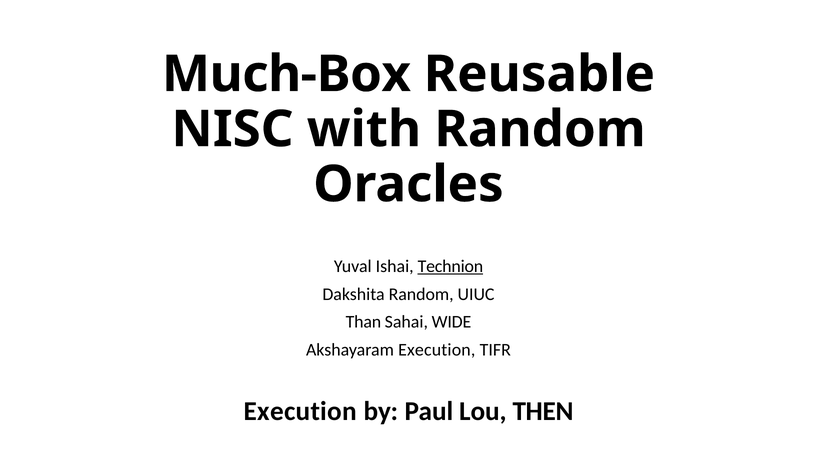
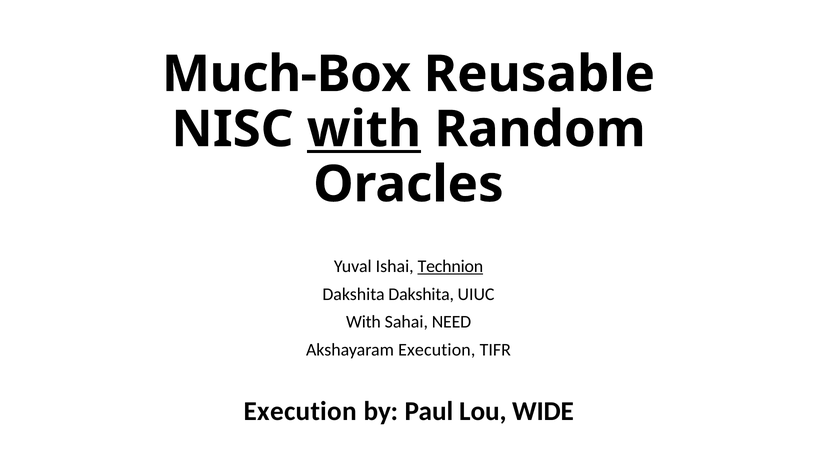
with underline: none -> present (364, 130)
Dakshita Random: Random -> Dakshita (421, 295)
Than: Than -> With (363, 322)
WIDE: WIDE -> NEED (451, 322)
THEN: THEN -> WIDE (543, 412)
